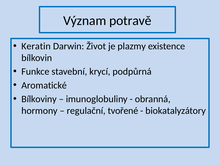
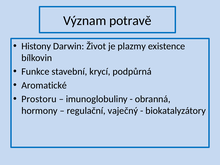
Keratin: Keratin -> Histony (36, 46)
Bílkoviny: Bílkoviny -> Prostoru (39, 99)
tvořené: tvořené -> vaječný (123, 111)
